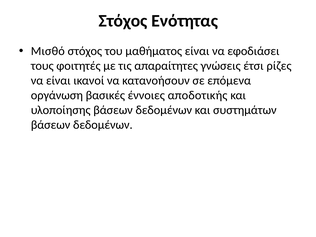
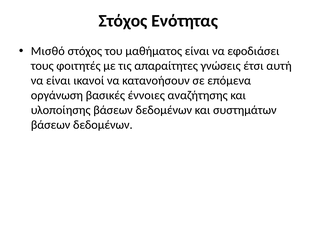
ρίζες: ρίζες -> αυτή (279, 66)
αποδοτικής: αποδοτικής -> αναζήτησης (198, 95)
